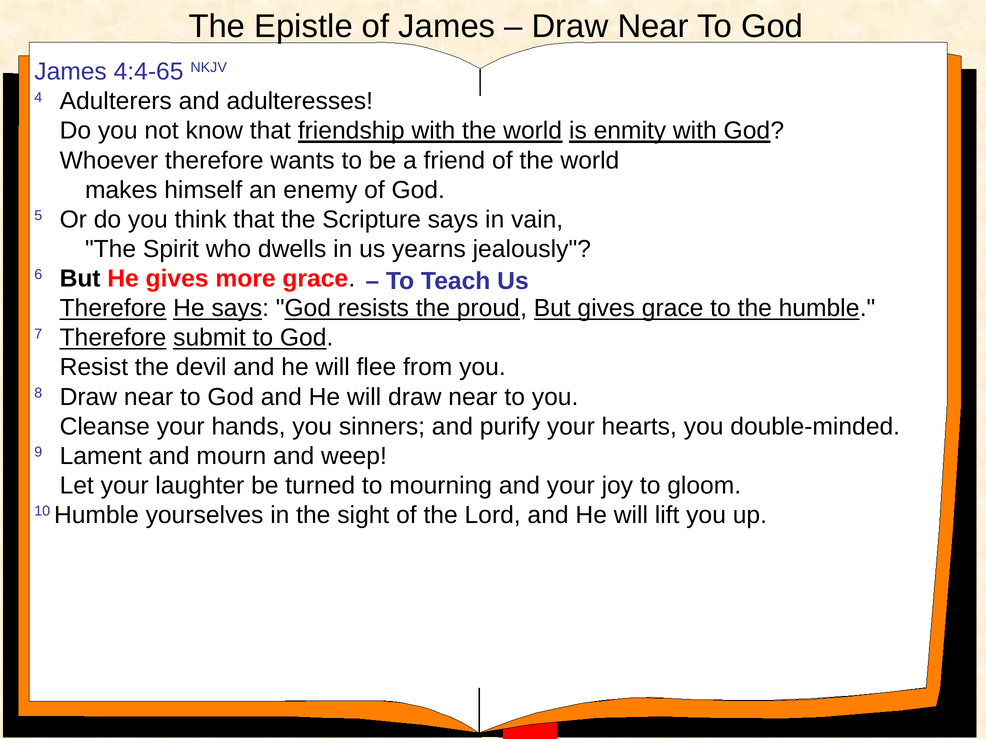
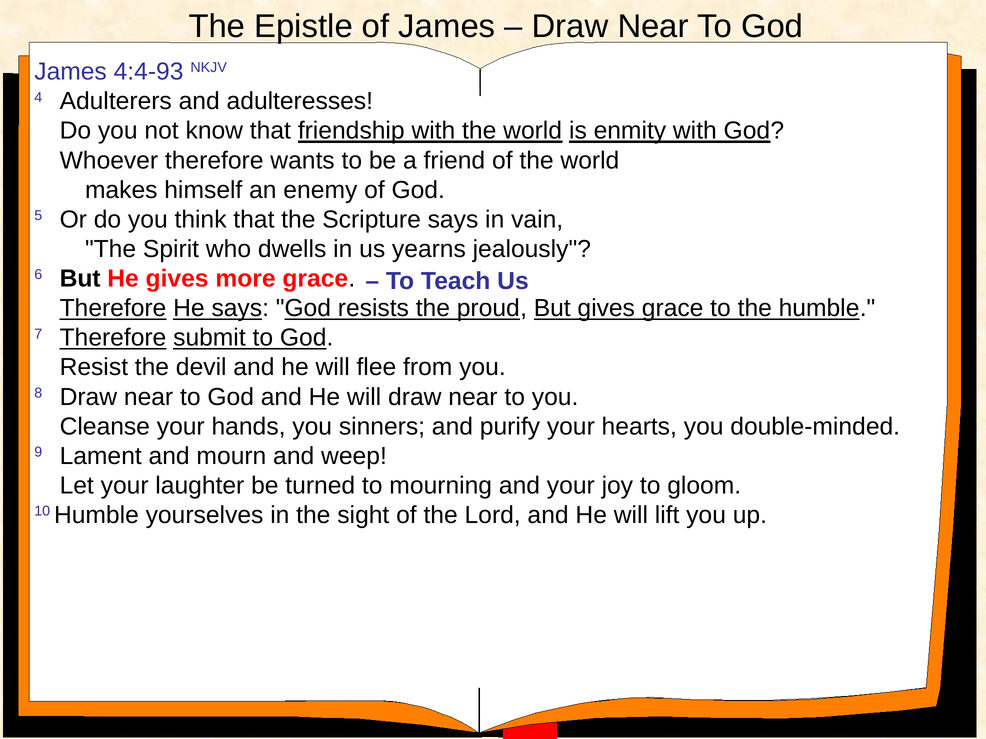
4:4-65: 4:4-65 -> 4:4-93 (149, 72)
